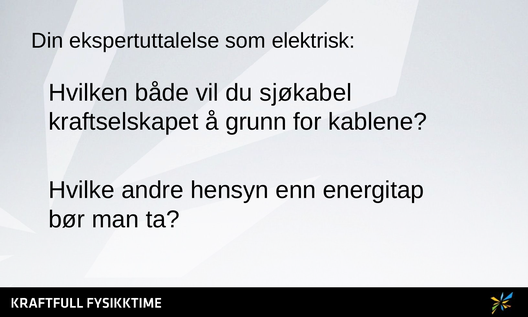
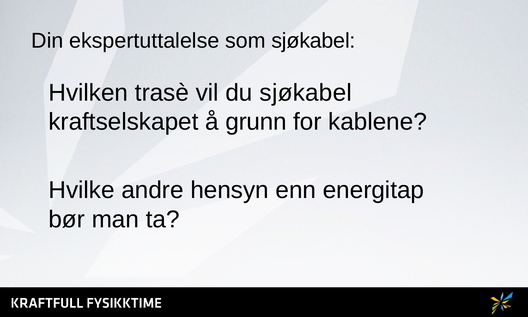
som elektrisk: elektrisk -> sjøkabel (313, 41)
både: både -> trasè (162, 93)
